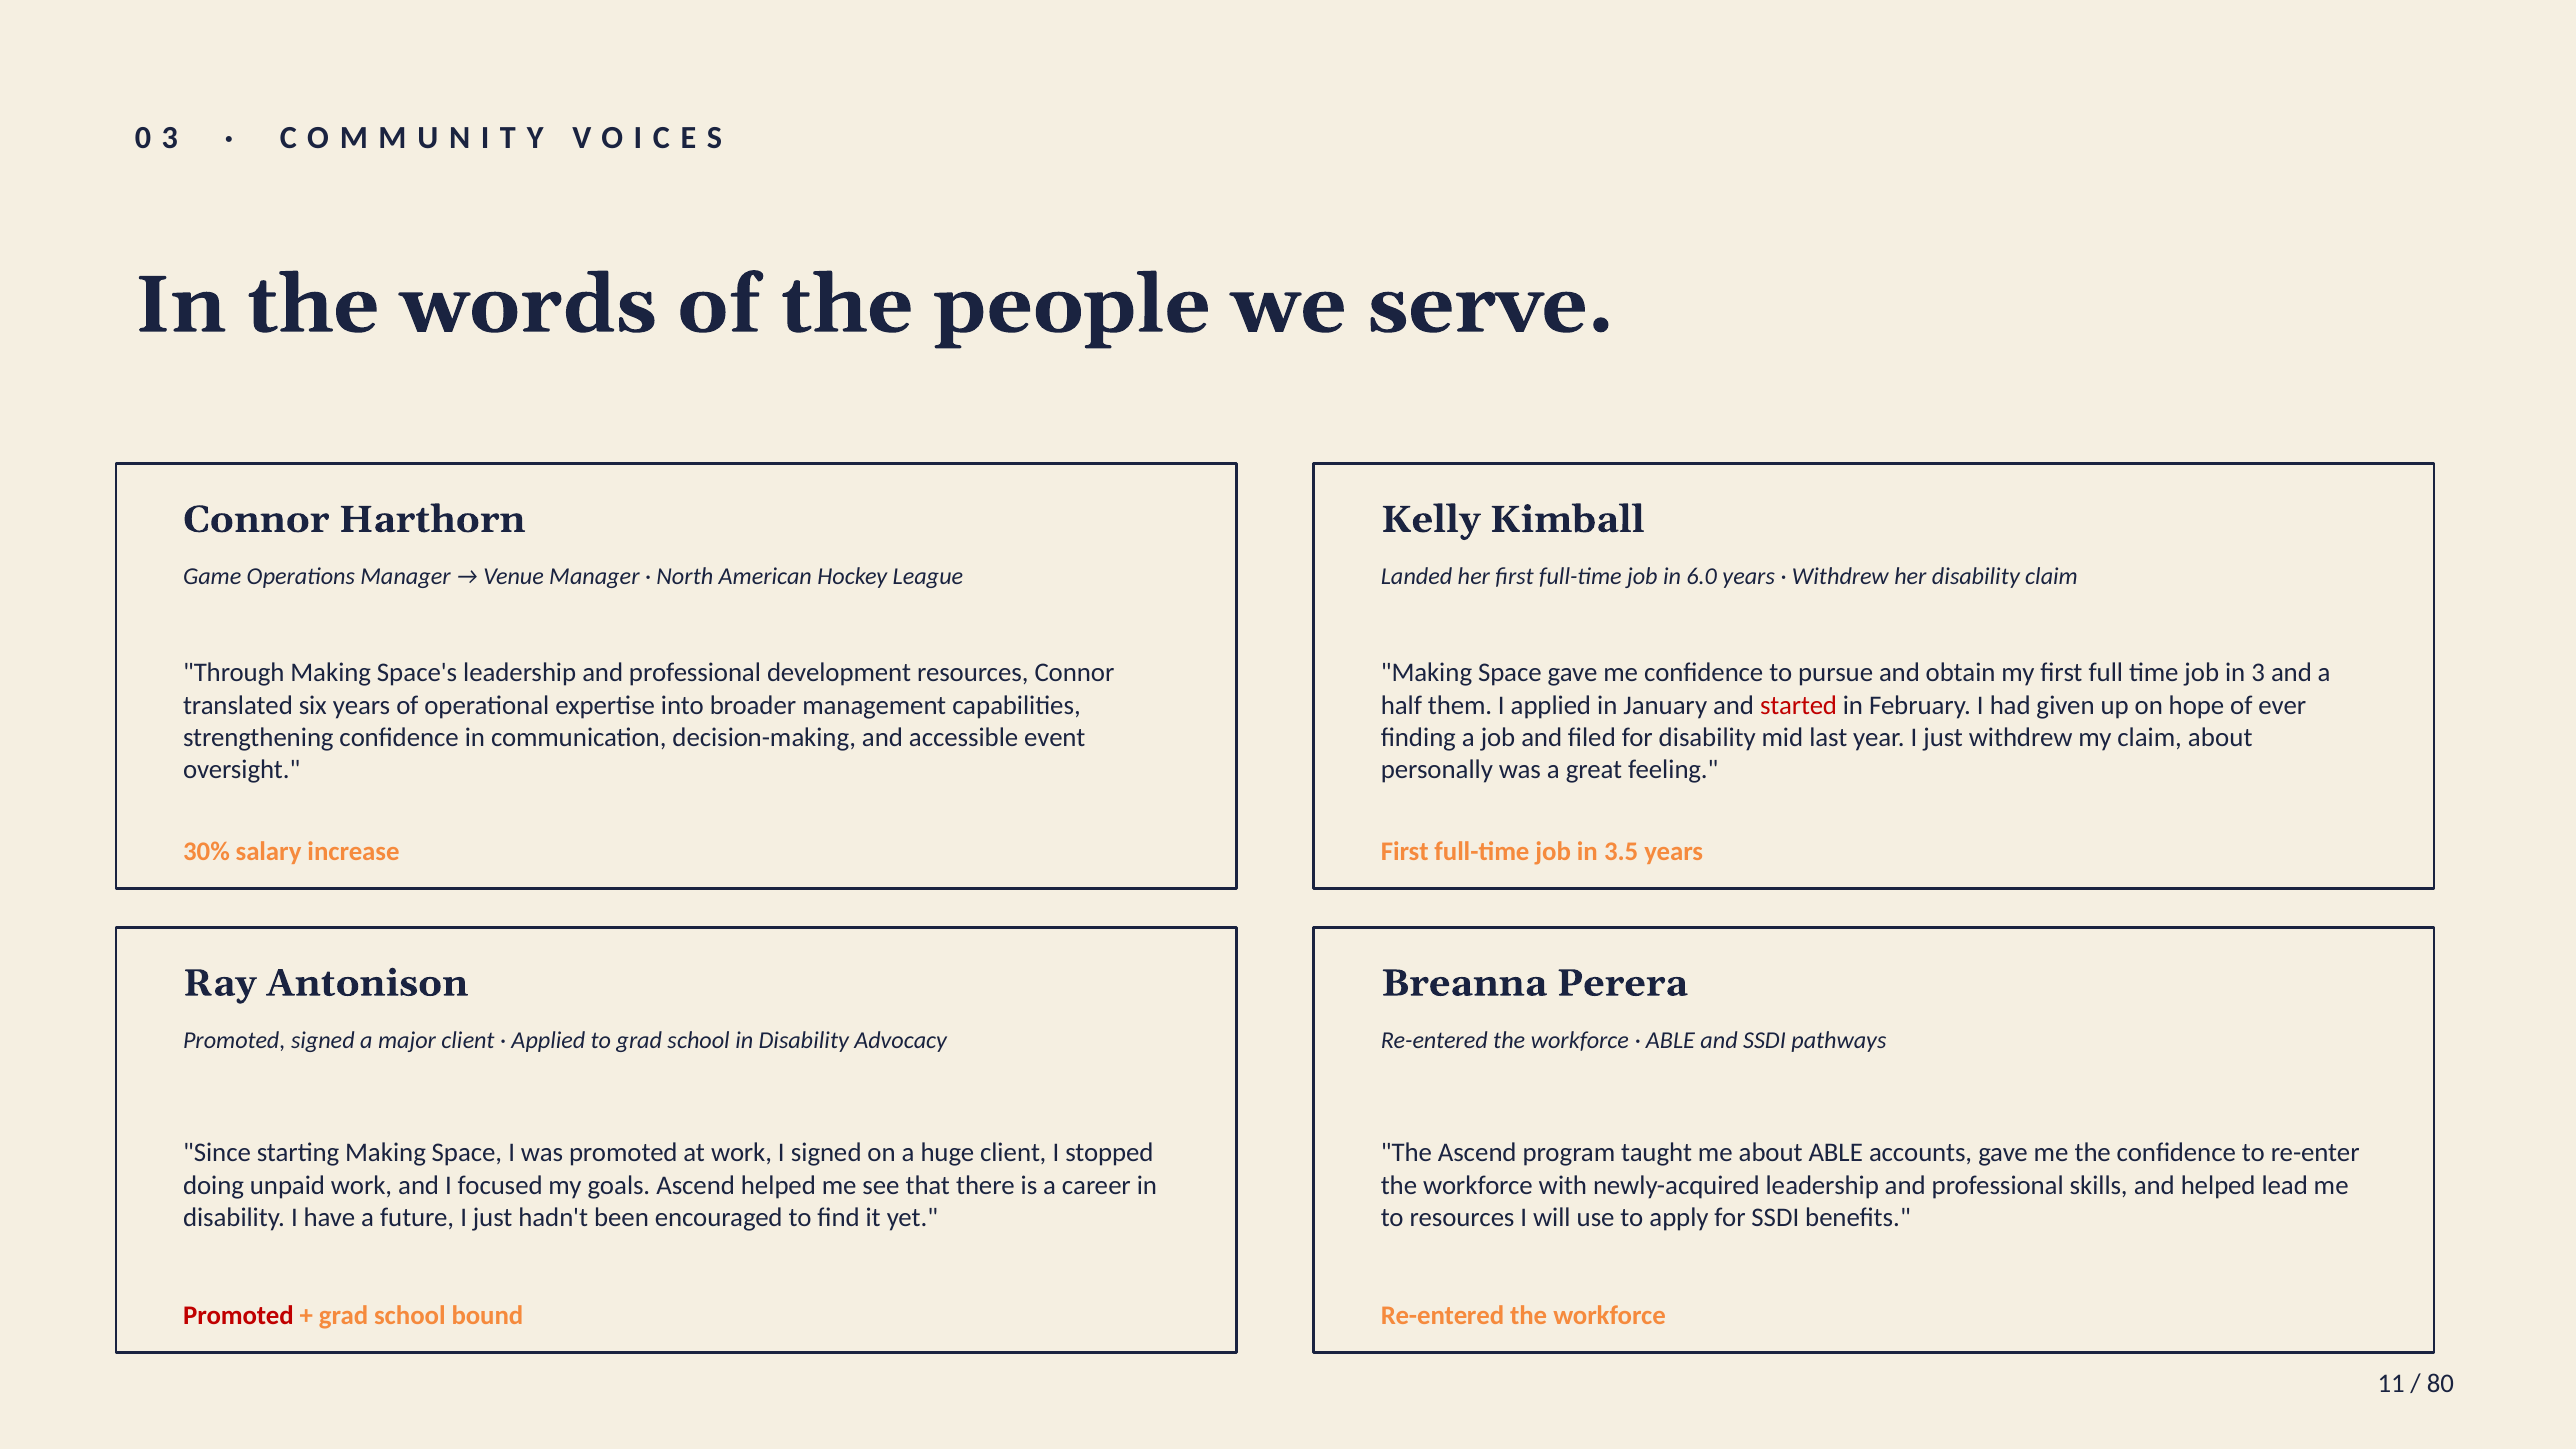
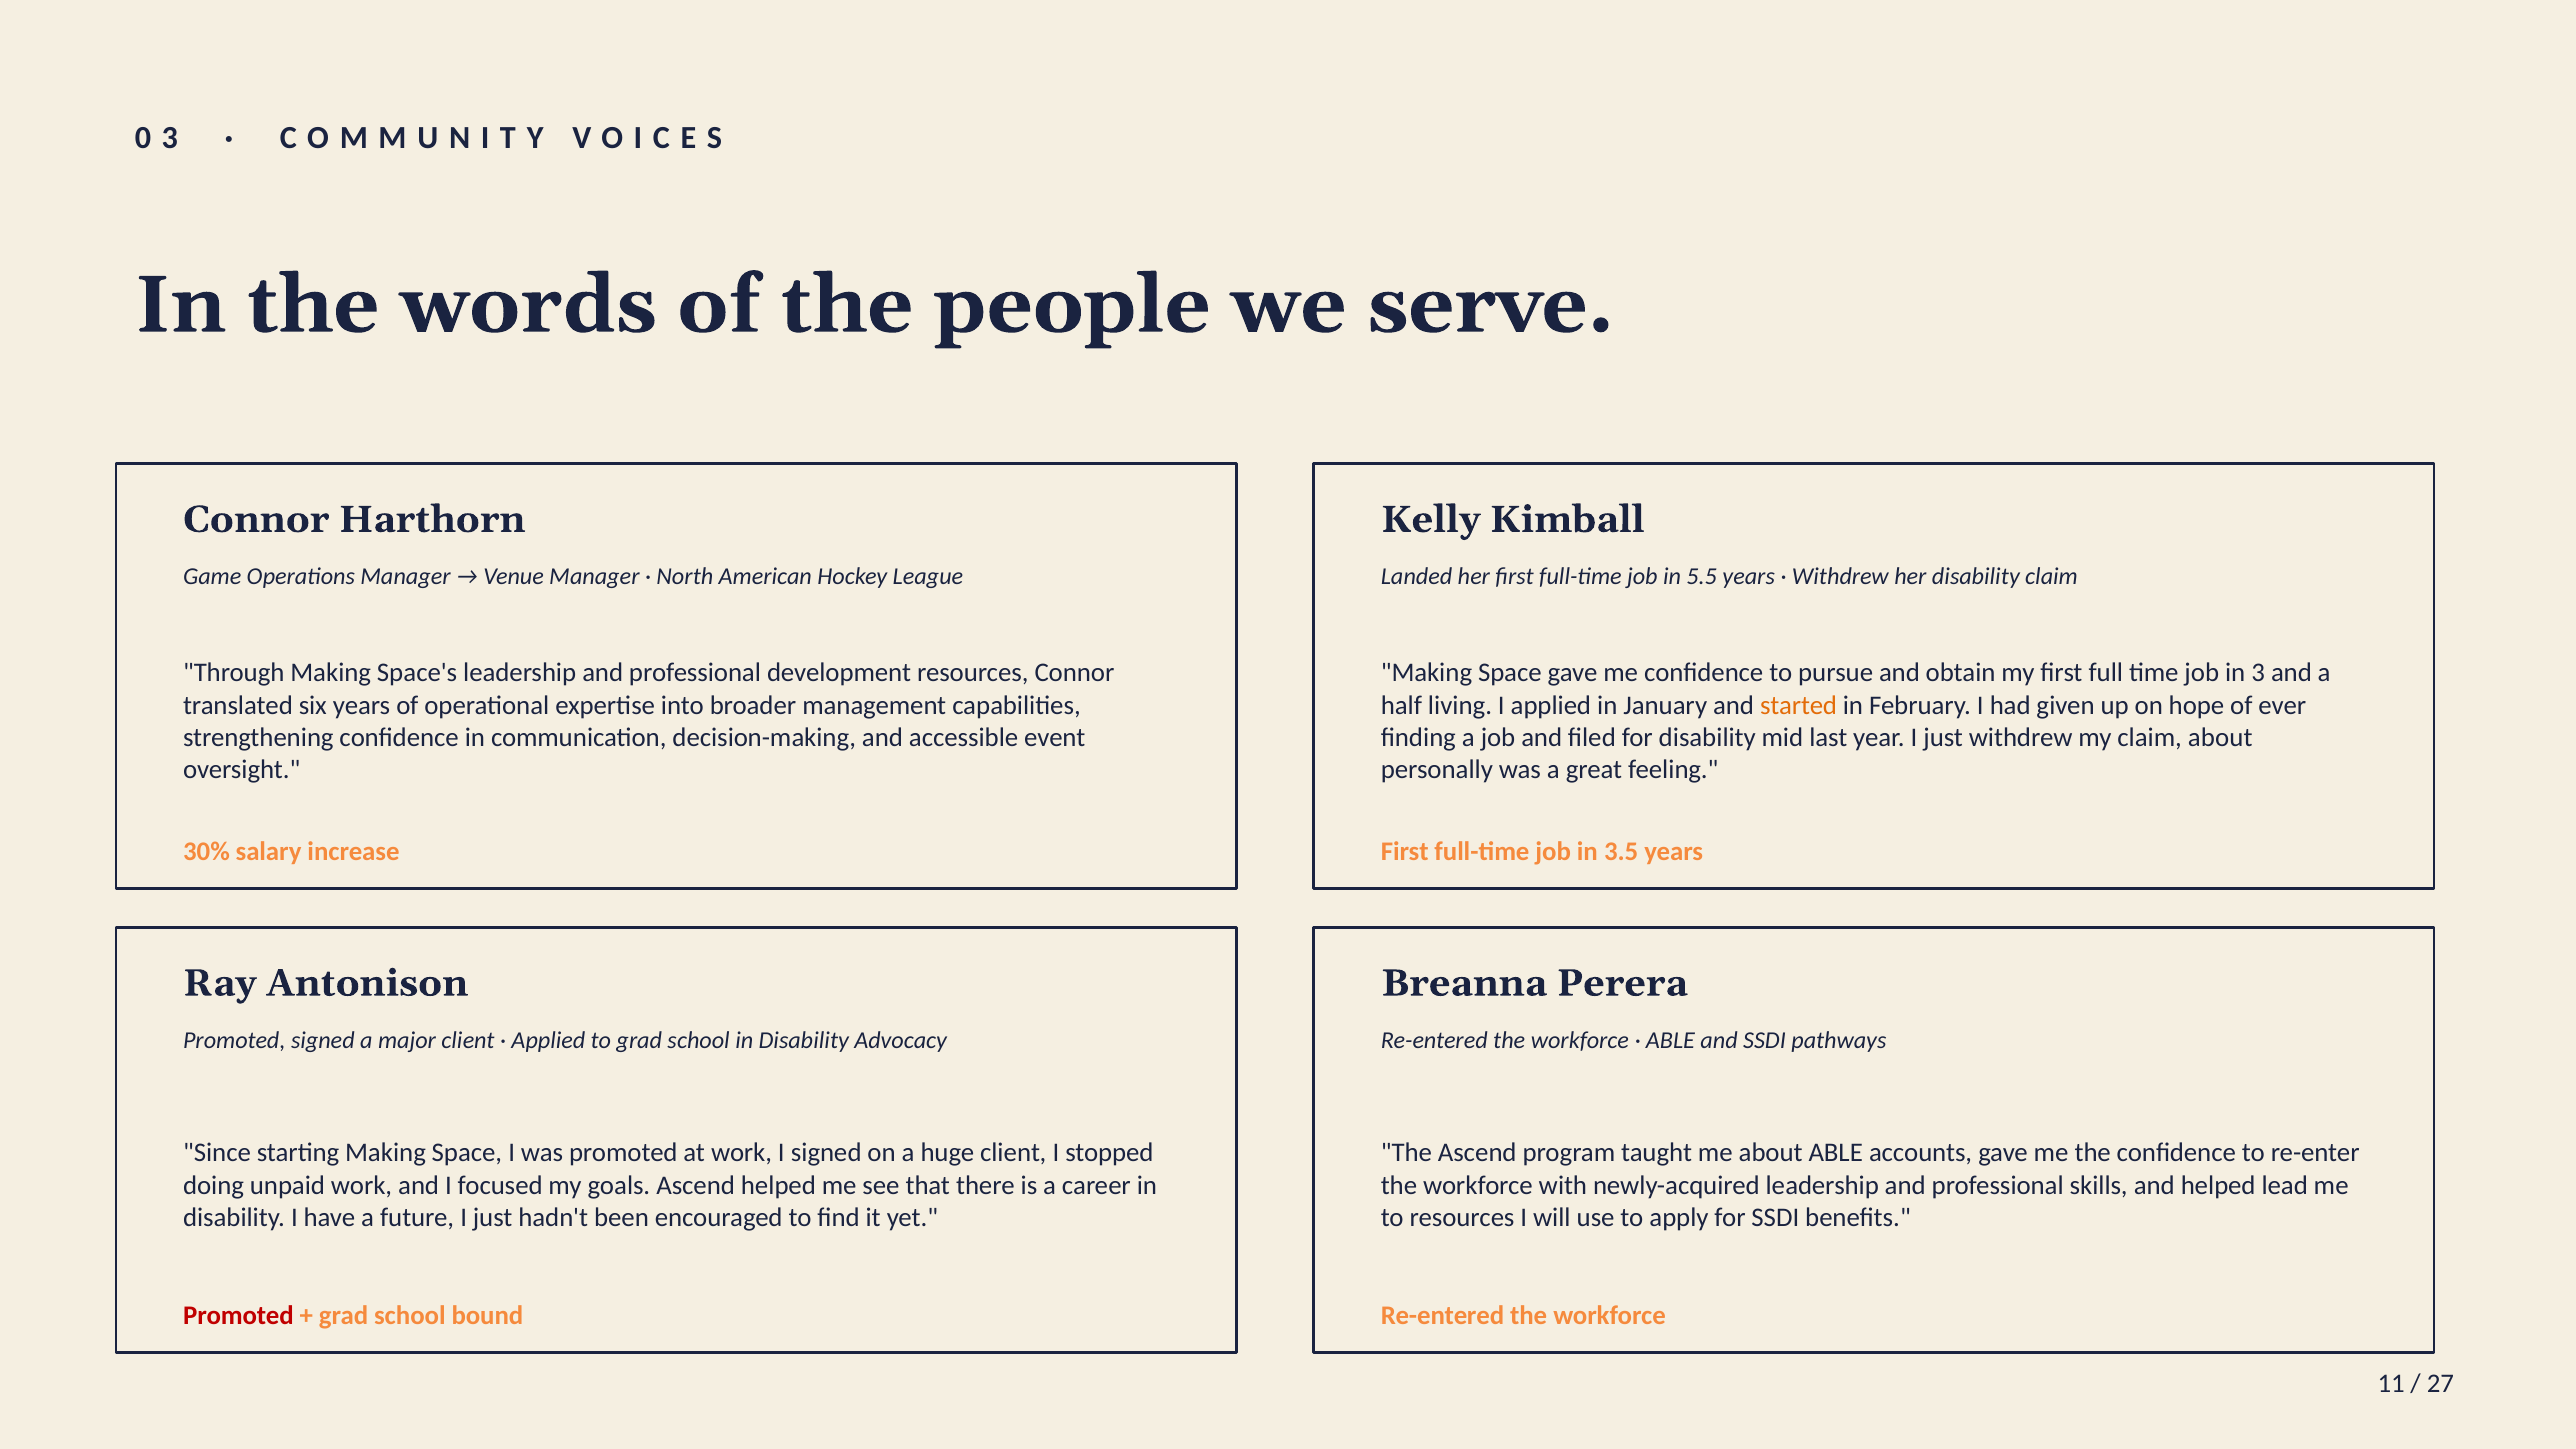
6.0: 6.0 -> 5.5 (1702, 576)
them: them -> living (1460, 705)
started colour: red -> orange (1799, 705)
80: 80 -> 27 (2440, 1383)
